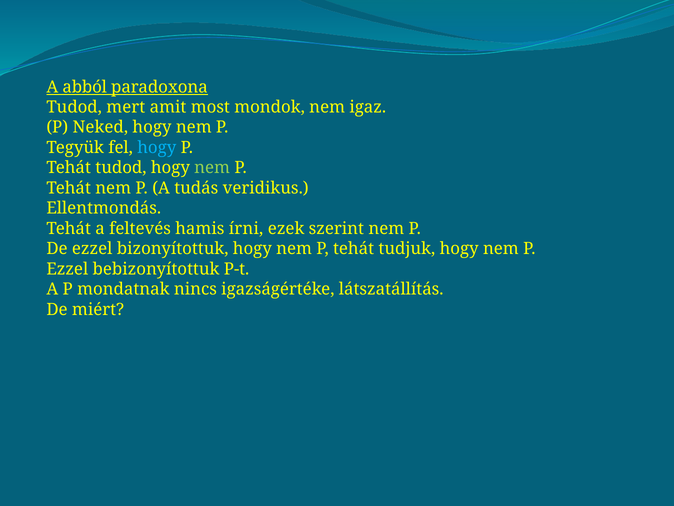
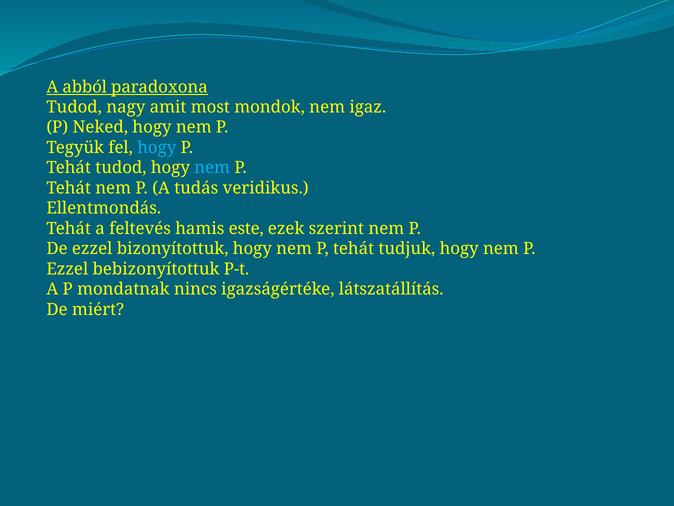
mert: mert -> nagy (126, 107)
nem colour: light green -> light blue (212, 168)
írni: írni -> este (246, 228)
